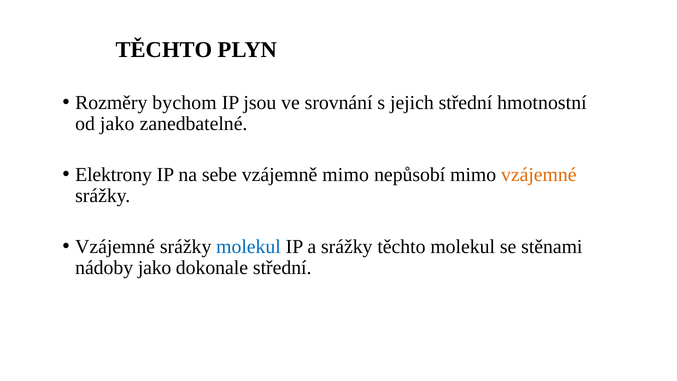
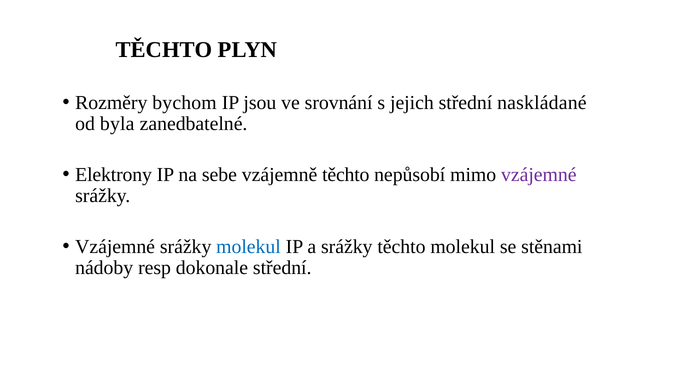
hmotnostní: hmotnostní -> naskládané (542, 102)
od jako: jako -> byla (117, 124)
vzájemně mimo: mimo -> těchto (346, 174)
vzájemné colour: orange -> purple (539, 174)
nádoby jako: jako -> resp (155, 268)
